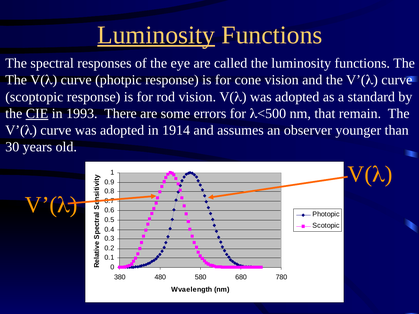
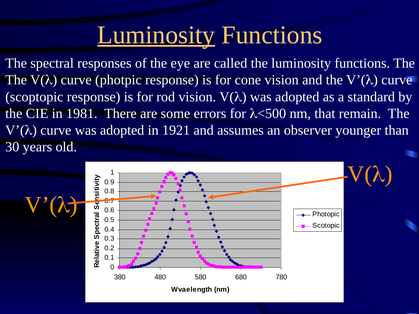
CIE underline: present -> none (37, 114)
1993: 1993 -> 1981 (82, 114)
1914: 1914 -> 1921 (176, 130)
